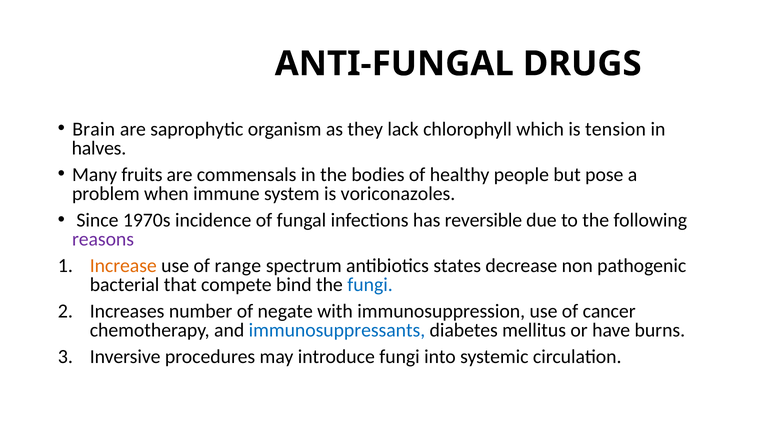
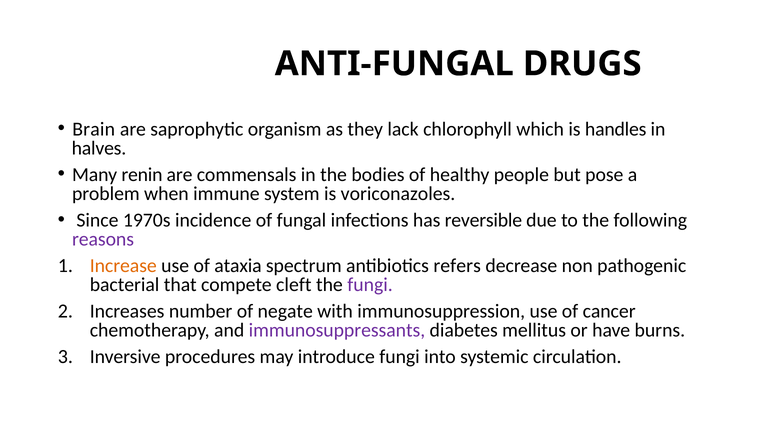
tension: tension -> handles (616, 129)
fruits: fruits -> renin (142, 174)
range: range -> ataxia (238, 265)
states: states -> refers (457, 265)
bind: bind -> cleft (294, 284)
fungi colour: blue -> purple (370, 284)
immunosuppressants colour: blue -> purple (337, 330)
